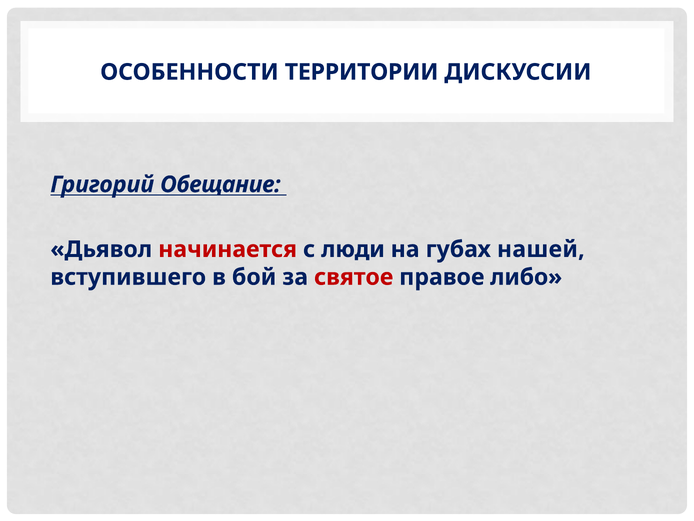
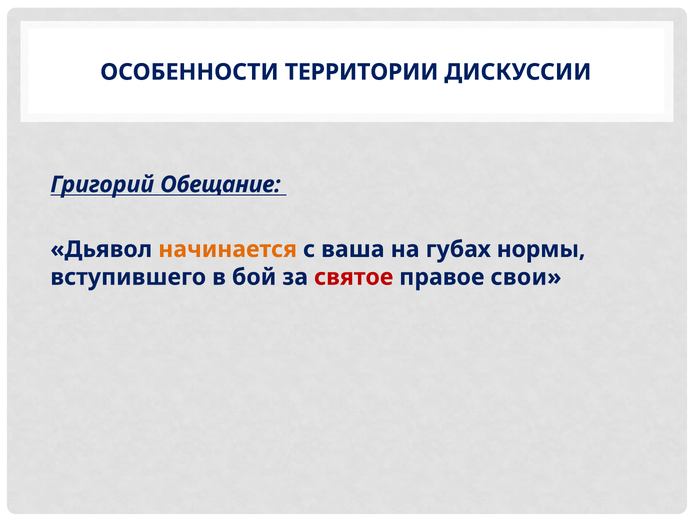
начинается colour: red -> orange (228, 249)
люди: люди -> ваша (353, 249)
нашей: нашей -> нормы (541, 249)
либо: либо -> свои (526, 277)
